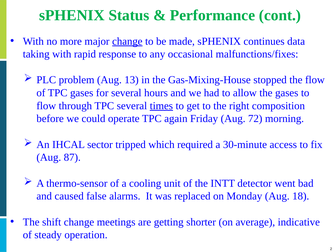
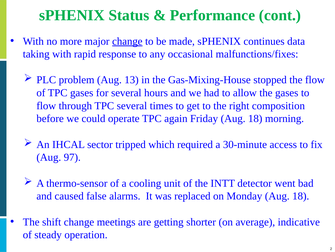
times underline: present -> none (161, 105)
Friday Aug 72: 72 -> 18 (255, 118)
87: 87 -> 97 (72, 157)
